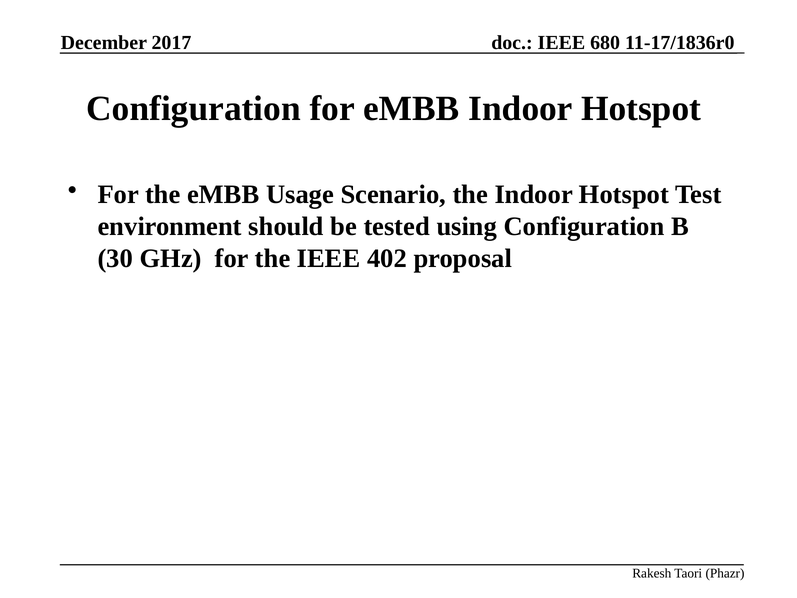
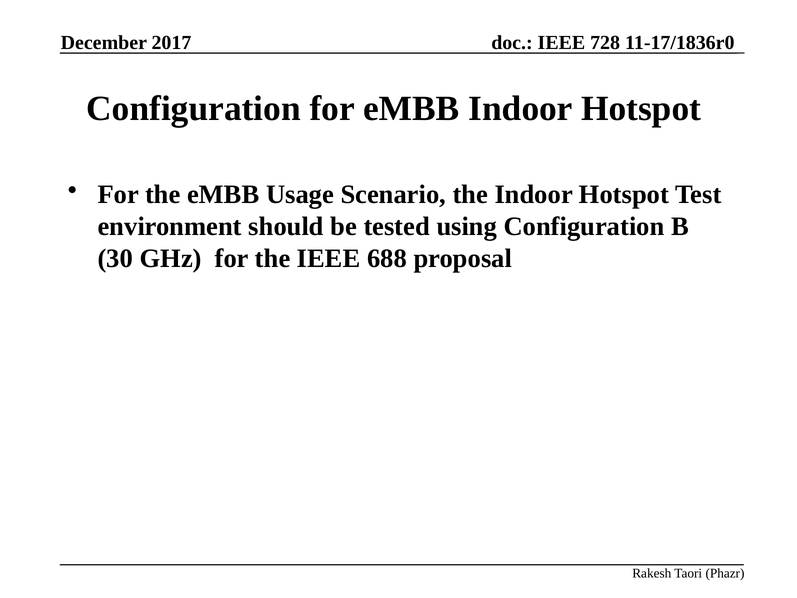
680: 680 -> 728 (605, 43)
402: 402 -> 688 (387, 258)
